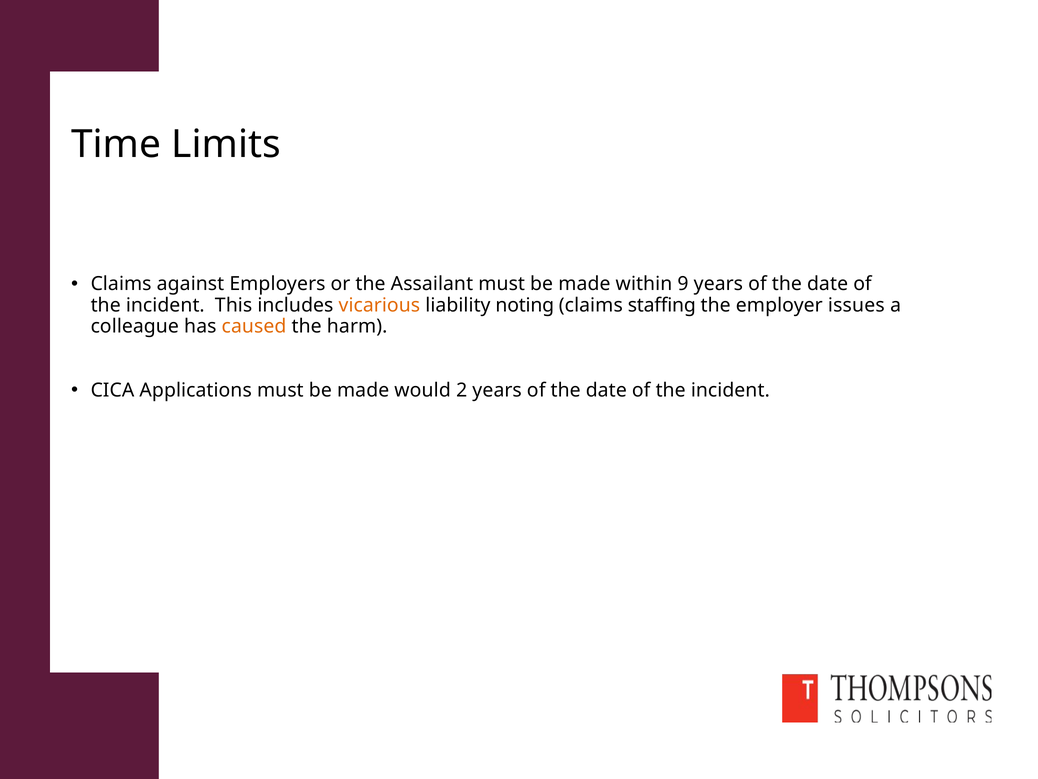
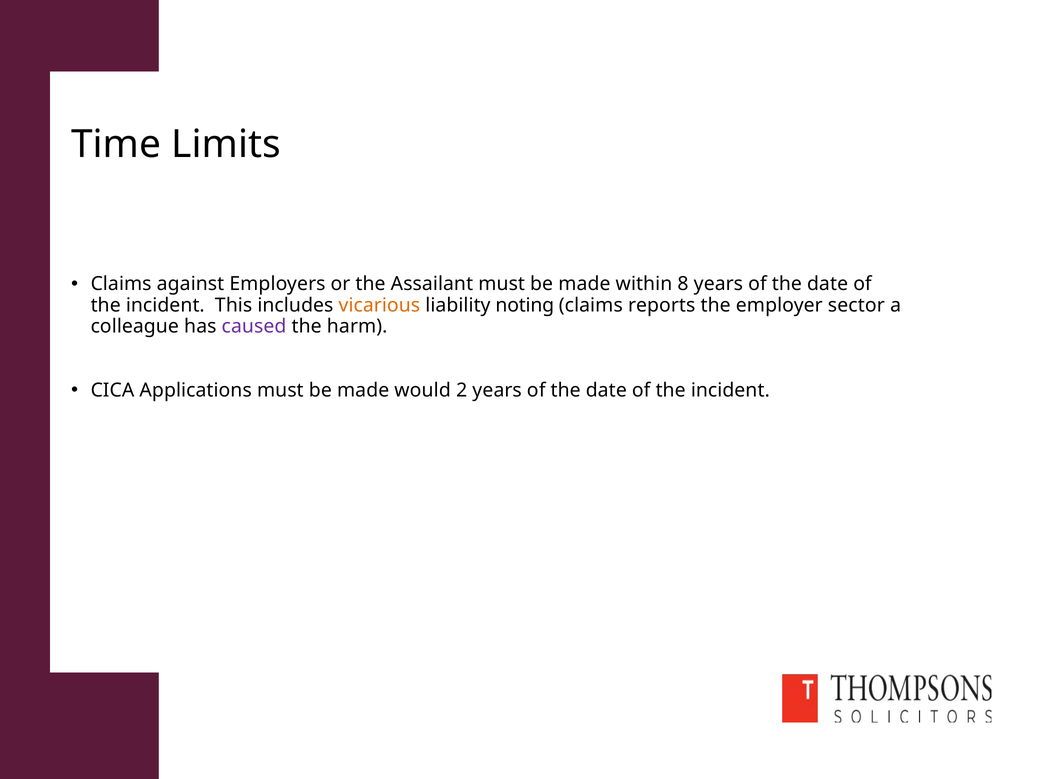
9: 9 -> 8 (683, 284)
staffing: staffing -> reports (662, 305)
issues: issues -> sector (856, 305)
caused colour: orange -> purple (254, 326)
